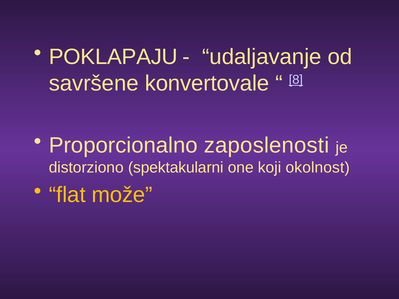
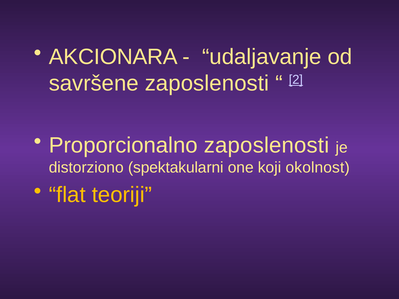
POKLAPAJU: POKLAPAJU -> AKCIONARA (113, 57)
savršene konvertovale: konvertovale -> zaposlenosti (207, 83)
8: 8 -> 2 (296, 80)
može: može -> teoriji (122, 195)
